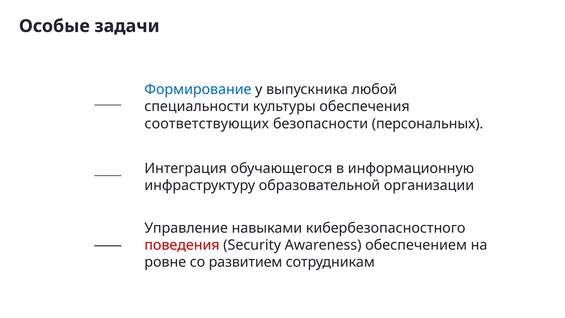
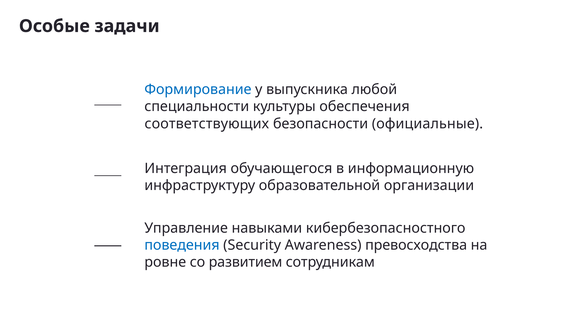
персональных: персональных -> официальные (427, 124)
поведения colour: red -> blue (182, 245)
обеспечением: обеспечением -> превосходства (416, 245)
